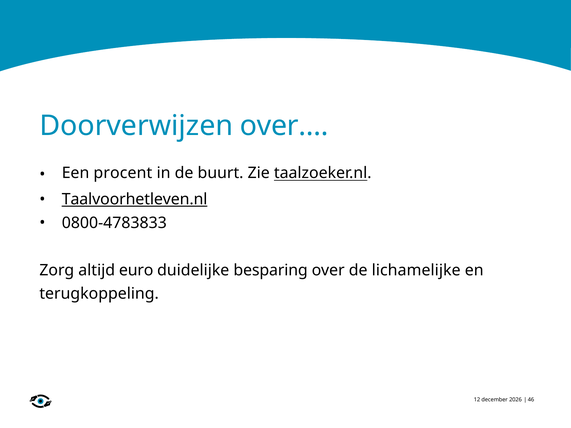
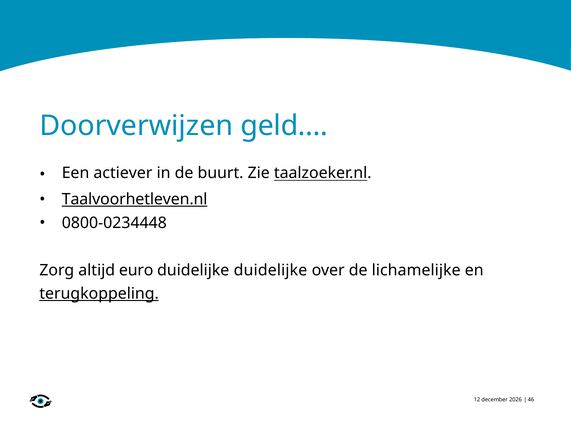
over…: over… -> geld… (284, 126)
procent: procent -> actiever (123, 173)
0800-4783833: 0800-4783833 -> 0800-0234448 (114, 223)
duidelijke besparing: besparing -> duidelijke (270, 270)
terugkoppeling underline: none -> present (99, 294)
